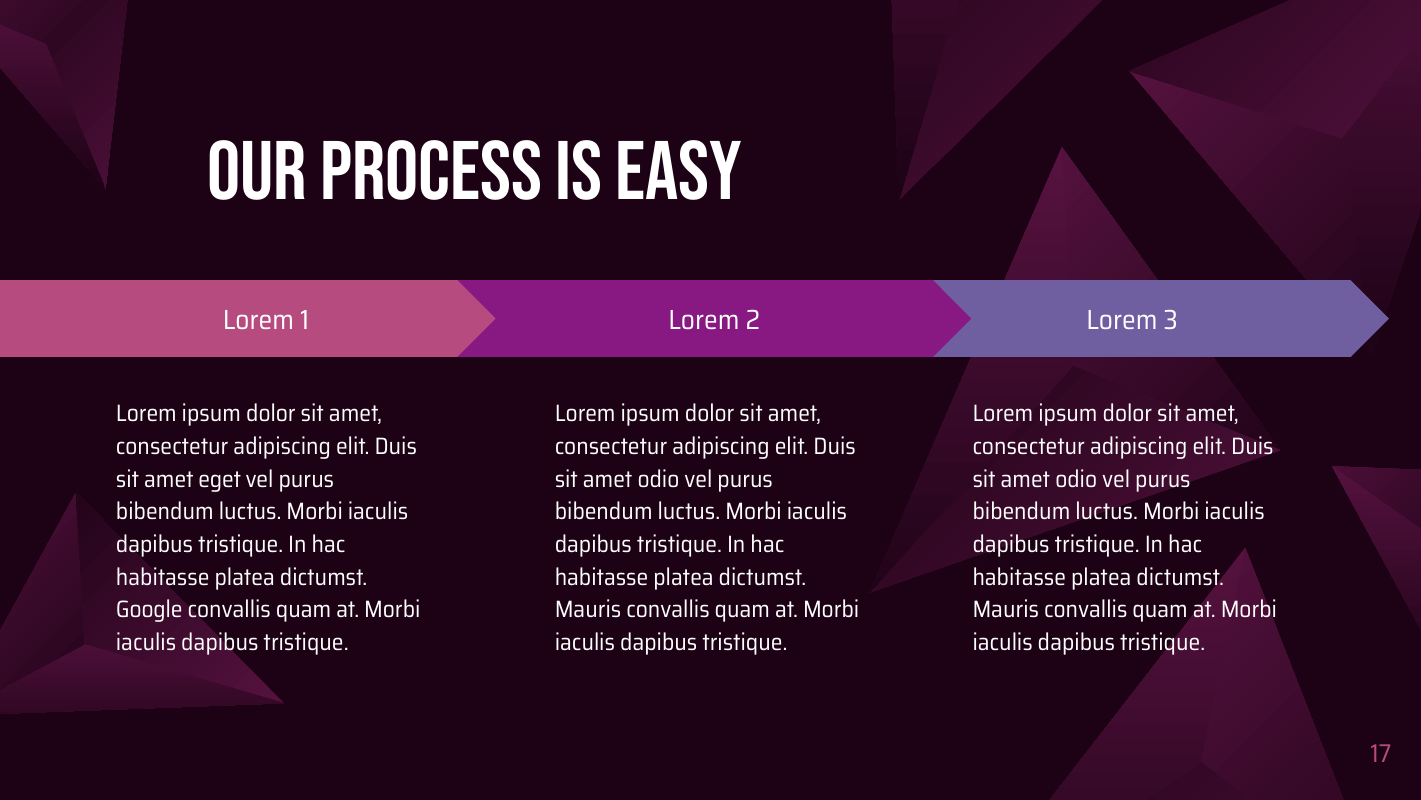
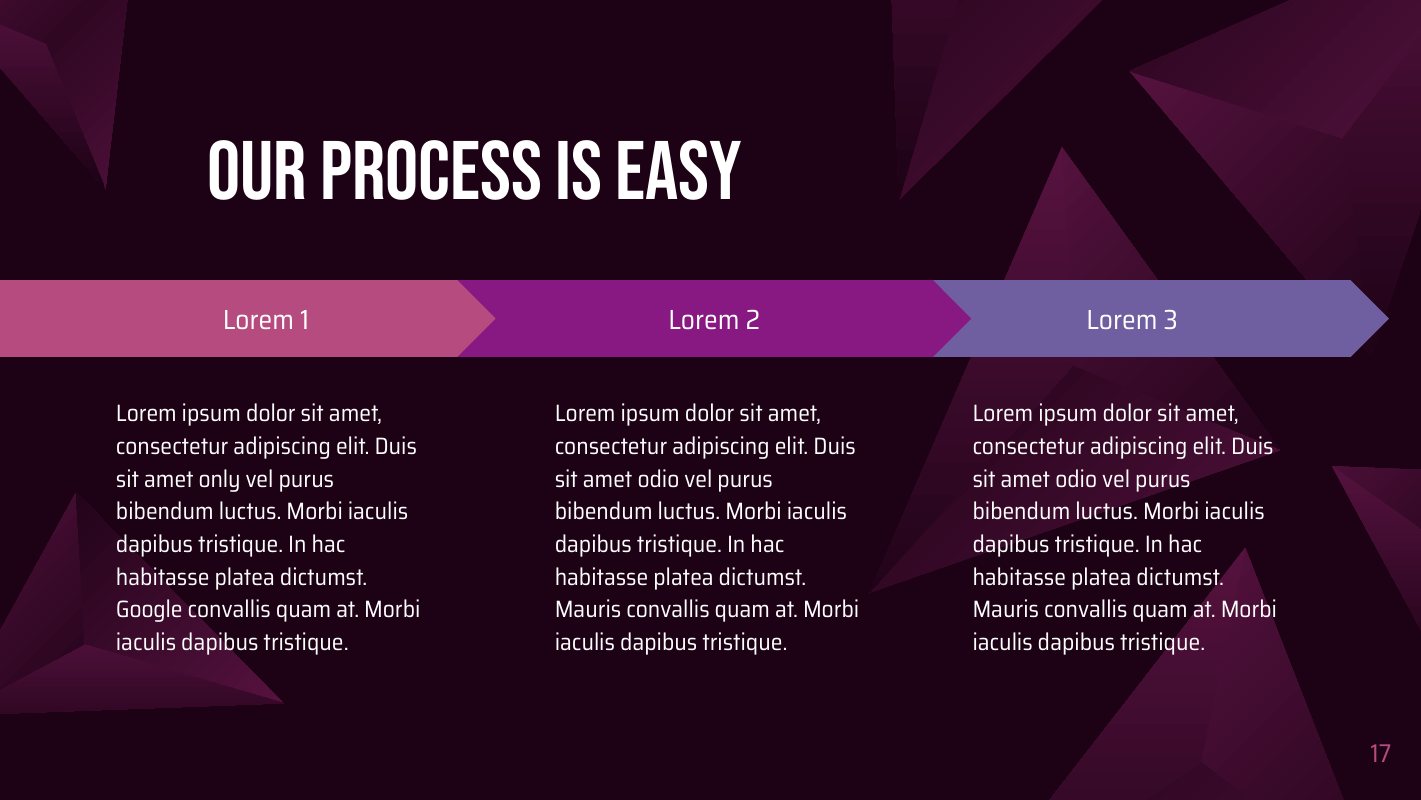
eget: eget -> only (220, 479)
